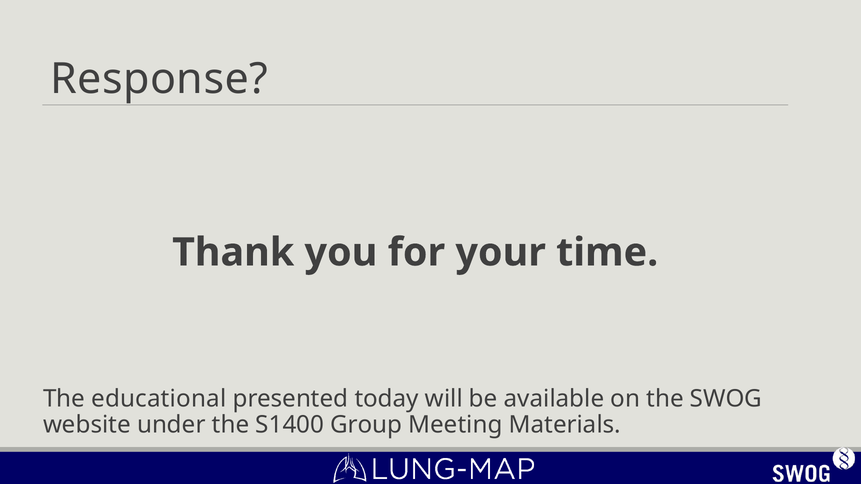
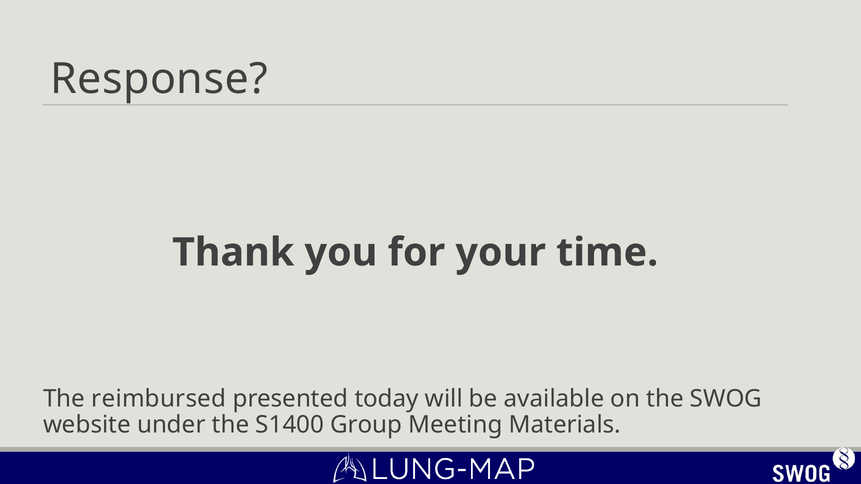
educational: educational -> reimbursed (159, 399)
